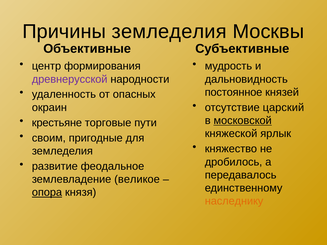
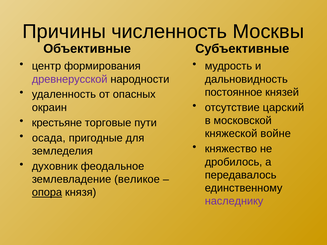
Причины земледелия: земледелия -> численность (169, 32)
московской underline: present -> none (243, 121)
ярлык: ярлык -> войне (276, 134)
своим: своим -> осада (49, 138)
развитие: развитие -> духовник (55, 166)
наследнику colour: orange -> purple (234, 201)
